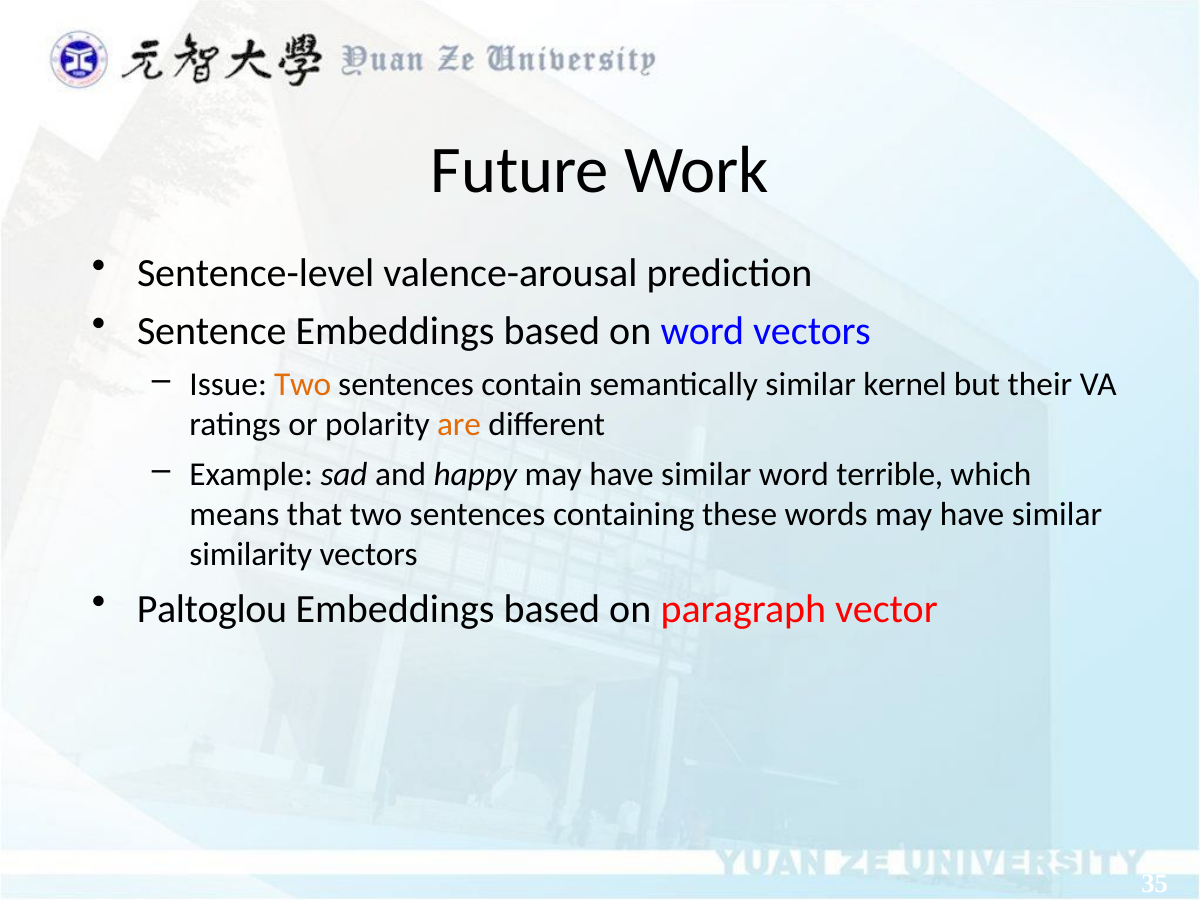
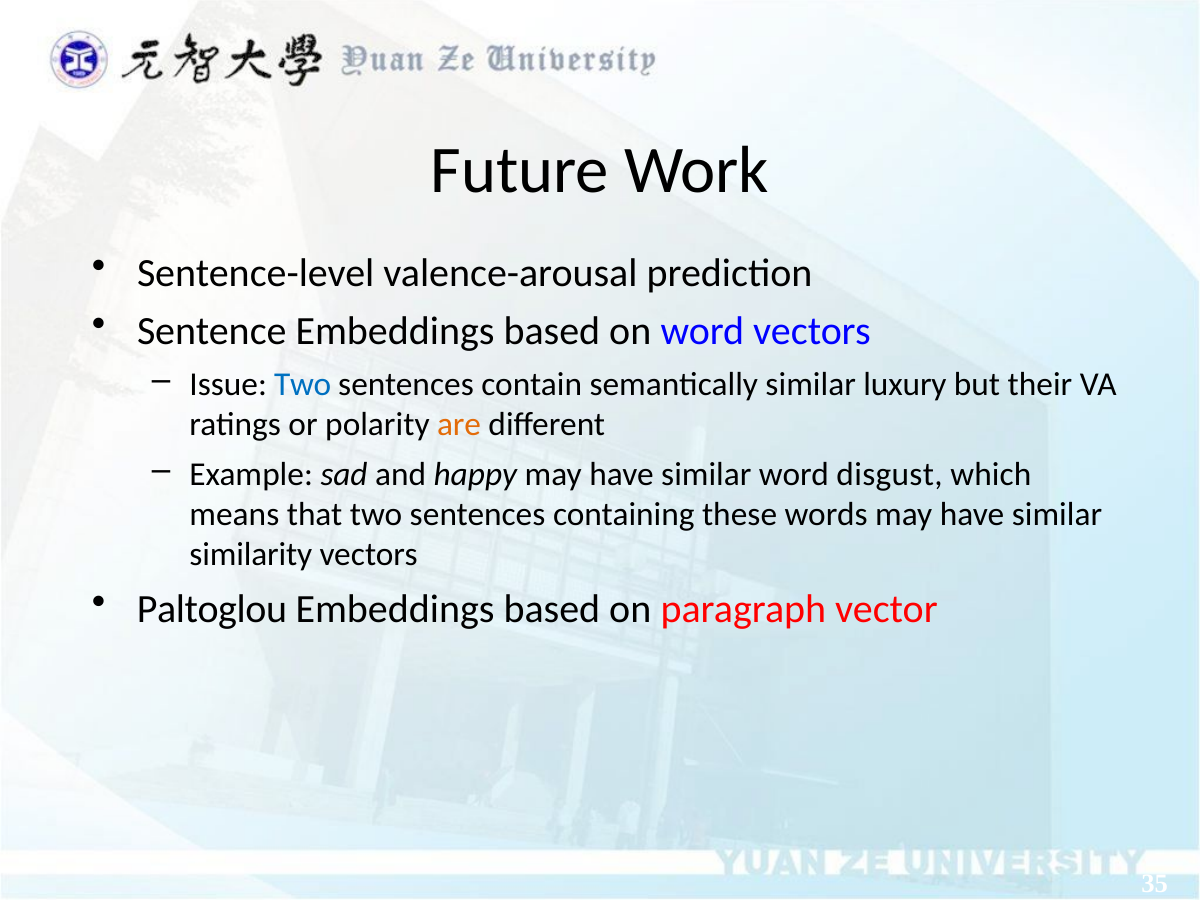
Two colour: orange -> blue (303, 384)
kernel: kernel -> luxury (905, 384)
terrible: terrible -> disgust (890, 474)
